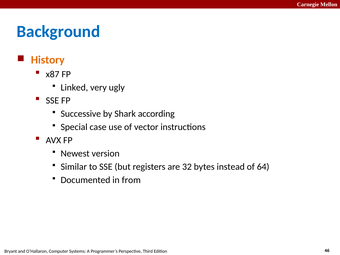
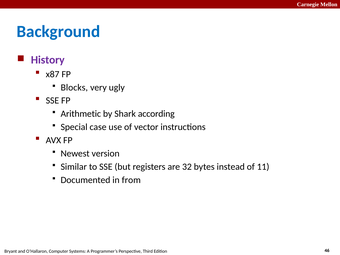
History colour: orange -> purple (48, 60)
Linked: Linked -> Blocks (74, 87)
Successive: Successive -> Arithmetic (81, 114)
64: 64 -> 11 (263, 167)
